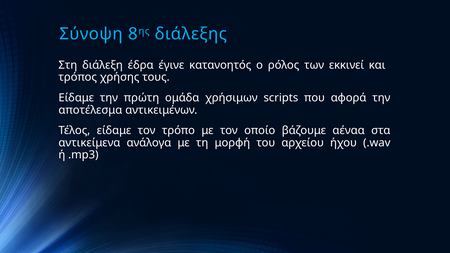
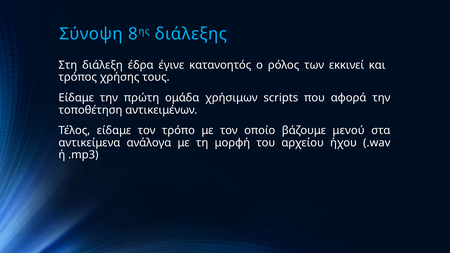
αποτέλεσμα: αποτέλεσμα -> τοποθέτηση (90, 110)
αέναα: αέναα -> μενού (349, 131)
